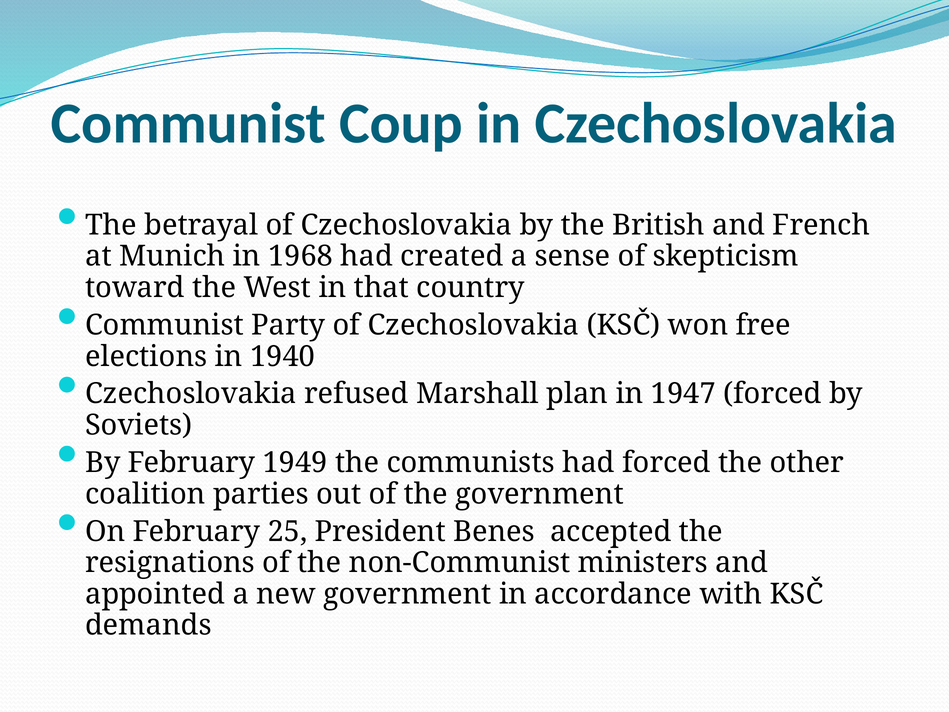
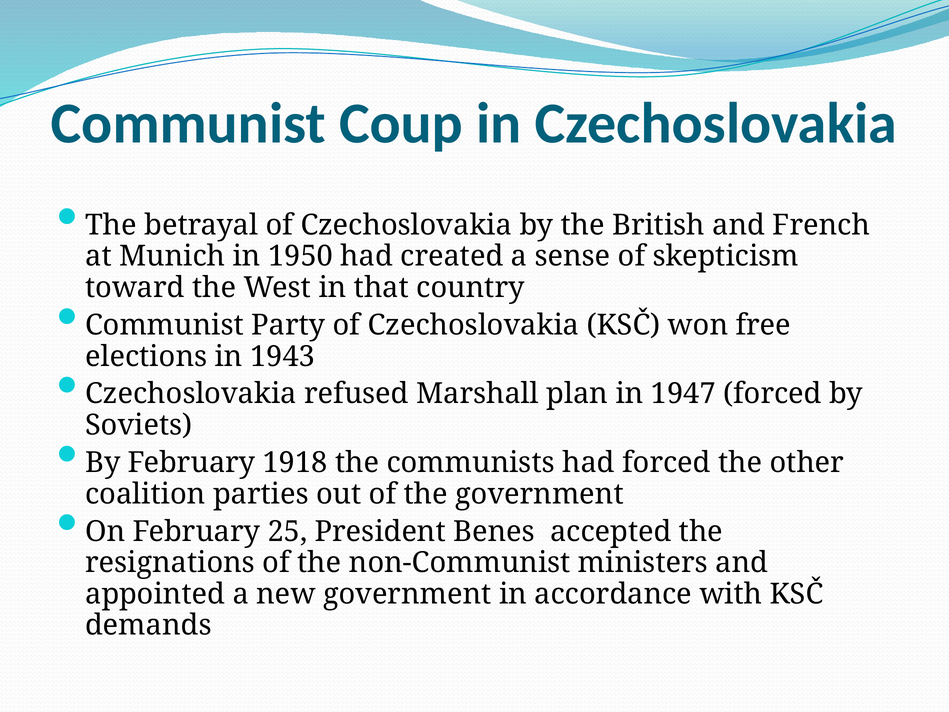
1968: 1968 -> 1950 (301, 256)
1940: 1940 -> 1943 (283, 356)
1949: 1949 -> 1918 (295, 463)
